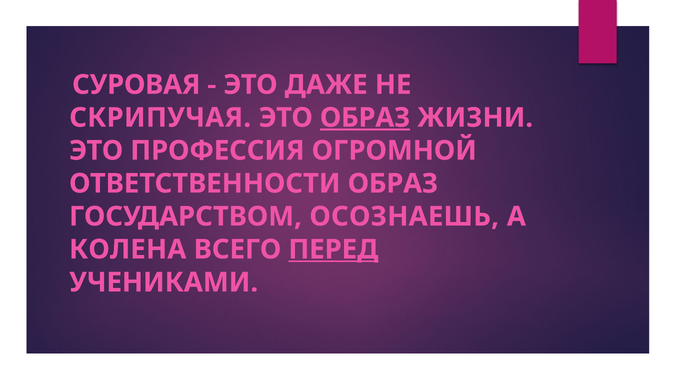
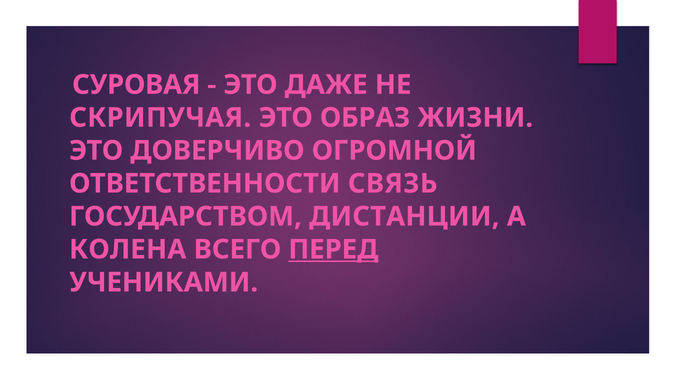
ОБРАЗ underline: present -> none (365, 118)
ПРОФЕССИЯ: ПРОФЕССИЯ -> ДОВЕРЧИВО (217, 151)
ОТВЕТСТВЕННОСТИ ОБРАЗ: ОБРАЗ -> СВЯЗЬ (393, 184)
ОСОЗНАЕШЬ: ОСОЗНАЕШЬ -> ДИСТАНЦИИ (404, 217)
